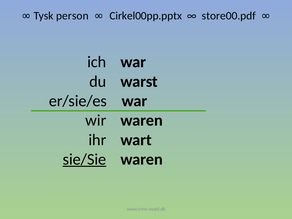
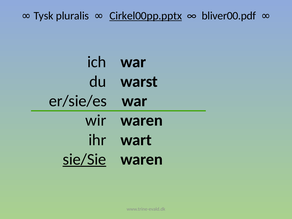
person: person -> pluralis (72, 16)
Cirkel00pp.pptx underline: none -> present (146, 16)
store00.pdf: store00.pdf -> bliver00.pdf (229, 16)
